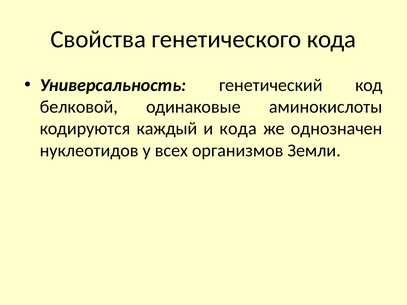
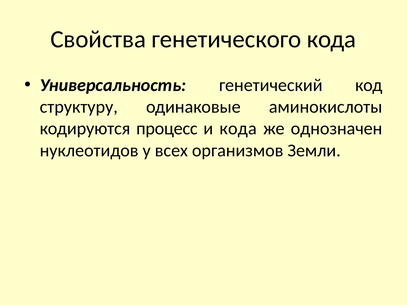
белковой: белковой -> структуру (79, 107)
каждый: каждый -> процесс (167, 129)
